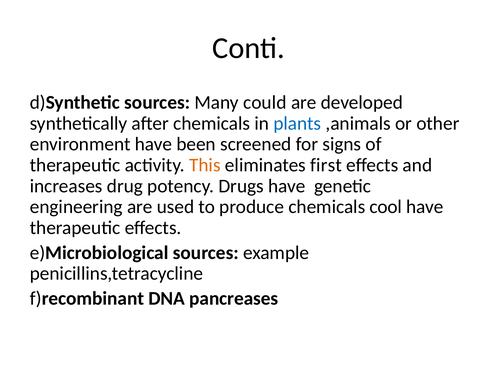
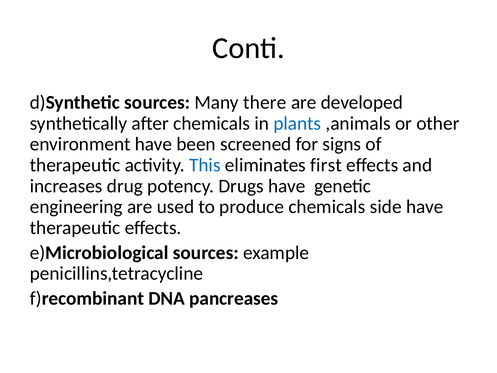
could: could -> there (265, 102)
This colour: orange -> blue (205, 165)
cool: cool -> side (386, 207)
